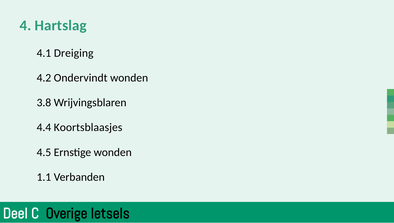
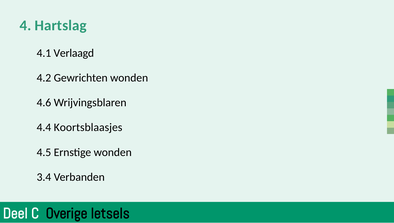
Dreiging: Dreiging -> Verlaagd (74, 53)
Ondervindt: Ondervindt -> Gewrichten (81, 78)
3.8: 3.8 -> 4.6 (44, 103)
1.1: 1.1 -> 3.4 (44, 177)
